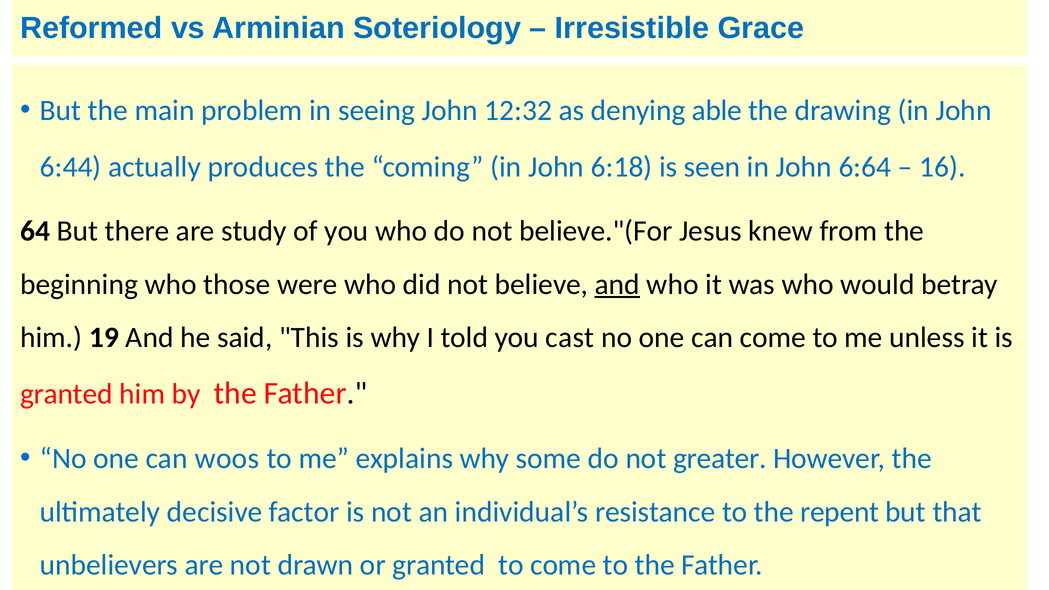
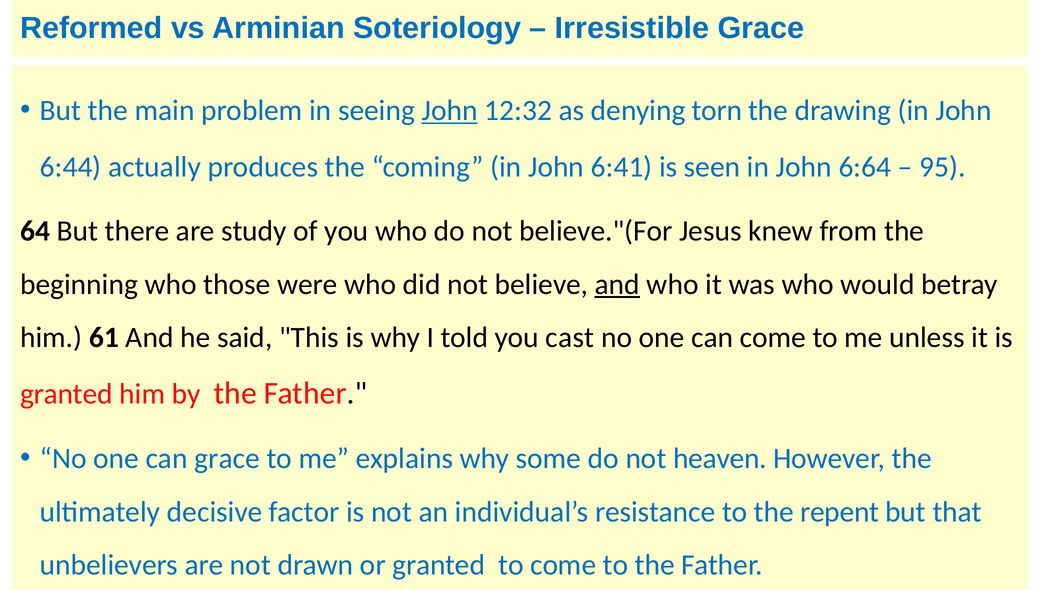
John underline: none -> present (450, 110)
able: able -> torn (717, 110)
6:18: 6:18 -> 6:41 (622, 167)
16: 16 -> 95 (942, 167)
19: 19 -> 61 (104, 338)
can woos: woos -> grace (227, 459)
greater: greater -> heaven (720, 459)
